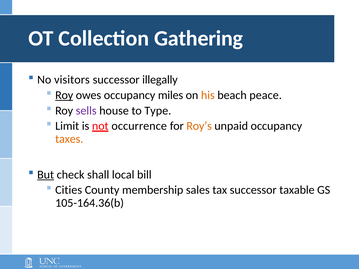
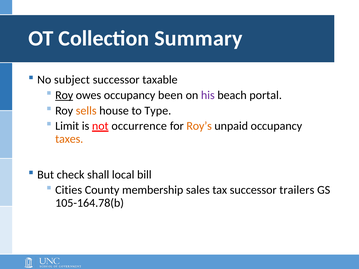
Gathering: Gathering -> Summary (198, 38)
visitors: visitors -> subject (72, 80)
illegally: illegally -> taxable (160, 80)
miles: miles -> been (170, 95)
his colour: orange -> purple (208, 95)
peace: peace -> portal (266, 95)
sells colour: purple -> orange (86, 111)
But underline: present -> none (46, 175)
taxable: taxable -> trailers (297, 190)
105-164.36(b: 105-164.36(b -> 105-164.78(b (90, 203)
